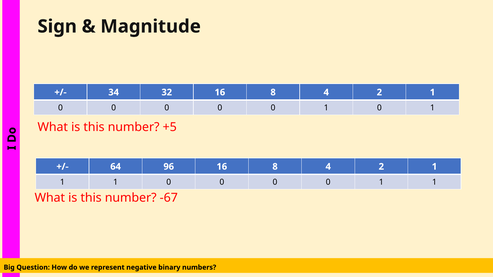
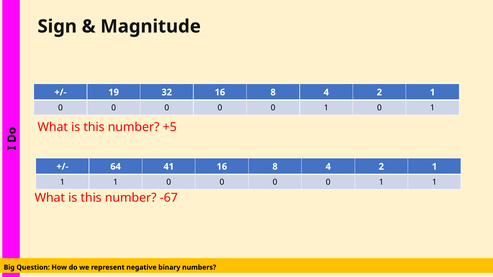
34: 34 -> 19 (114, 92)
96: 96 -> 41 (169, 167)
